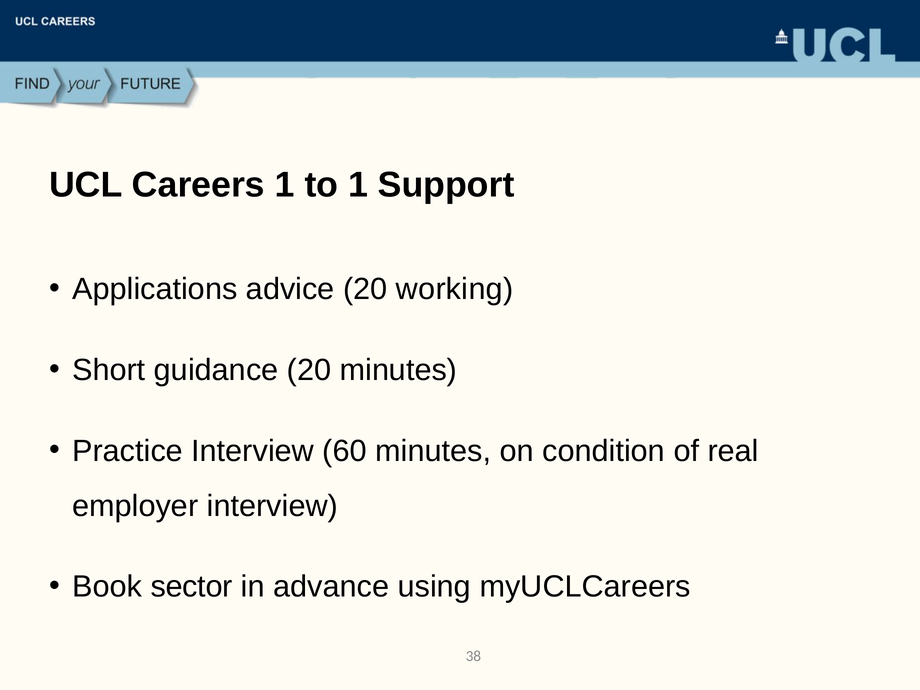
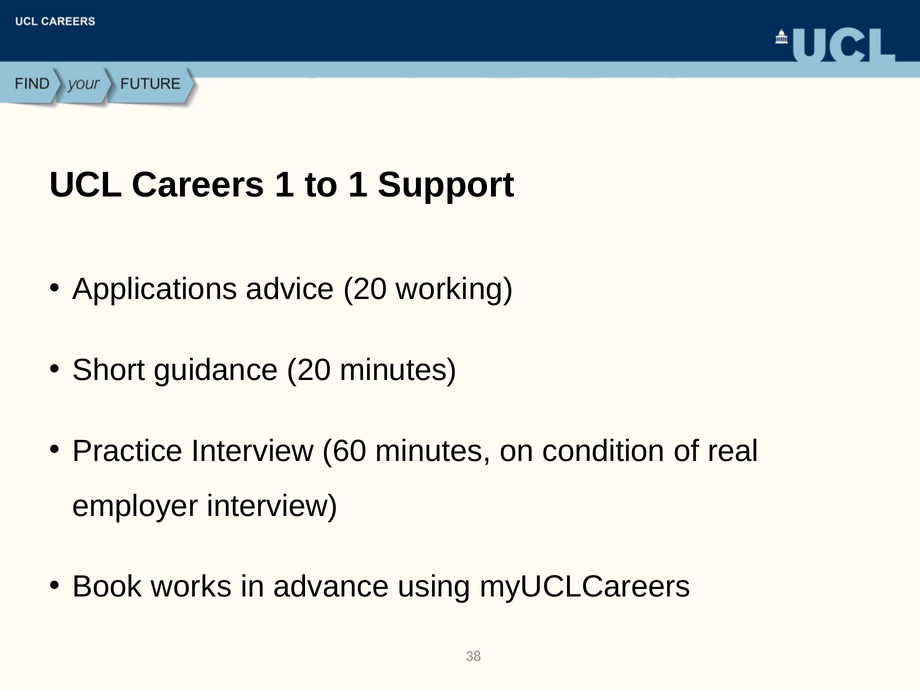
sector: sector -> works (191, 587)
